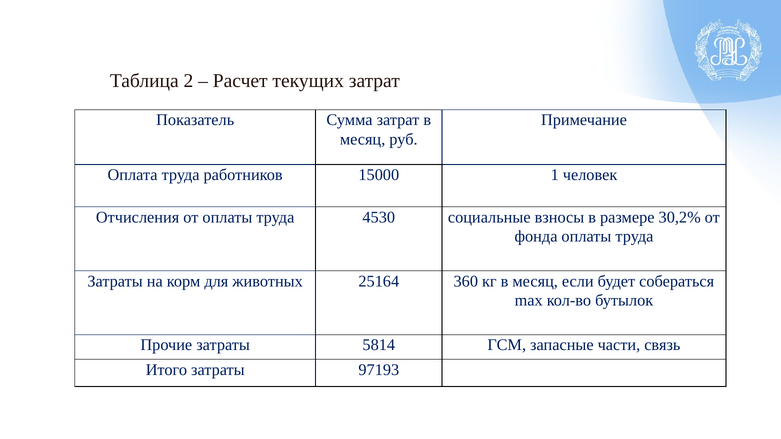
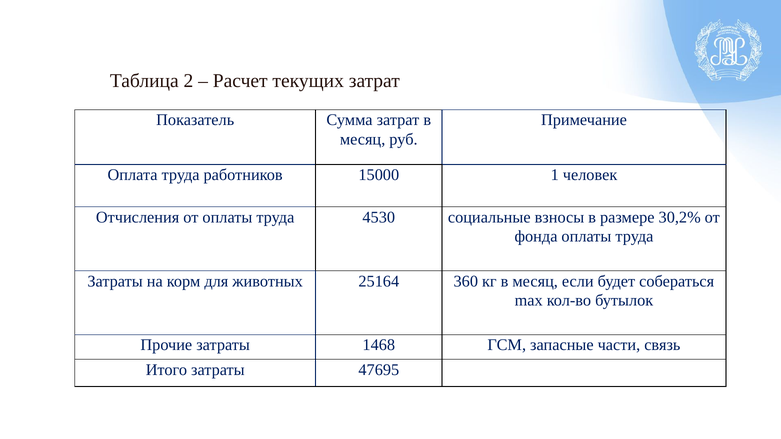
5814: 5814 -> 1468 (379, 345)
97193: 97193 -> 47695 (379, 370)
